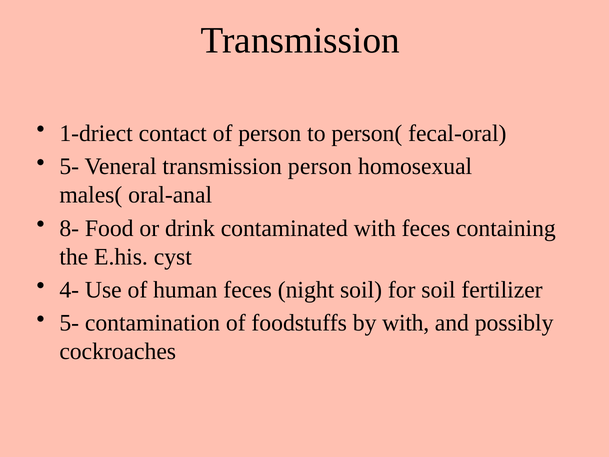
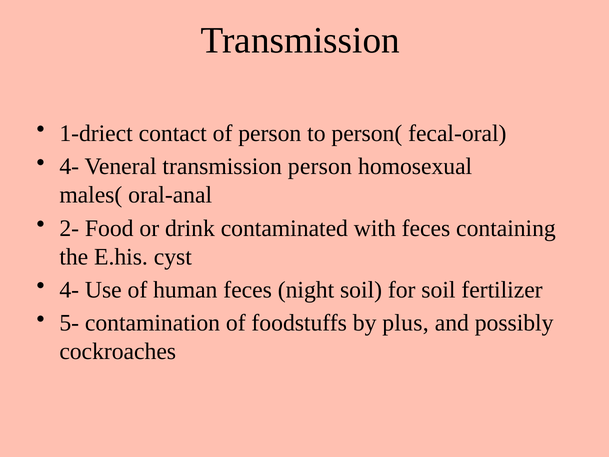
5-: 5- -> 4- (69, 166)
8-: 8- -> 2- (69, 228)
by with: with -> plus (406, 323)
